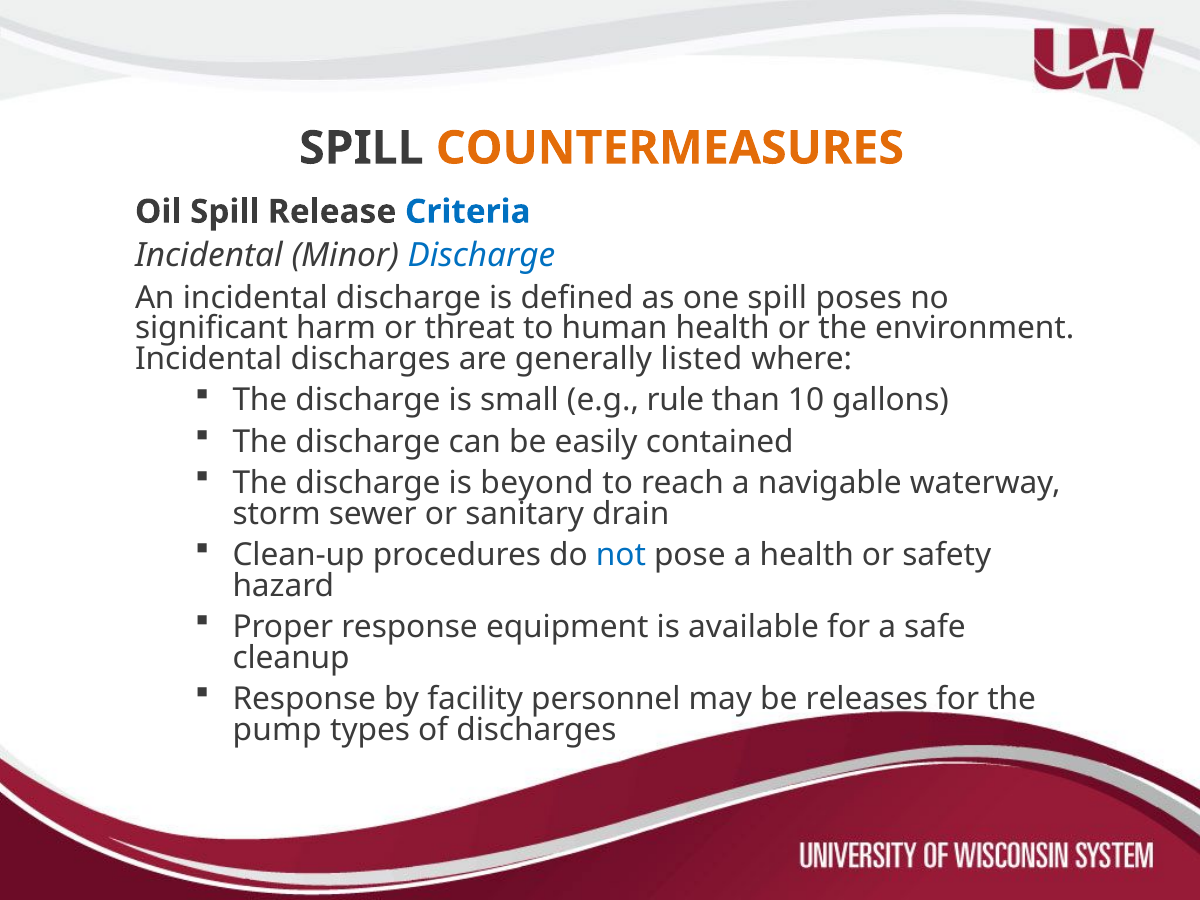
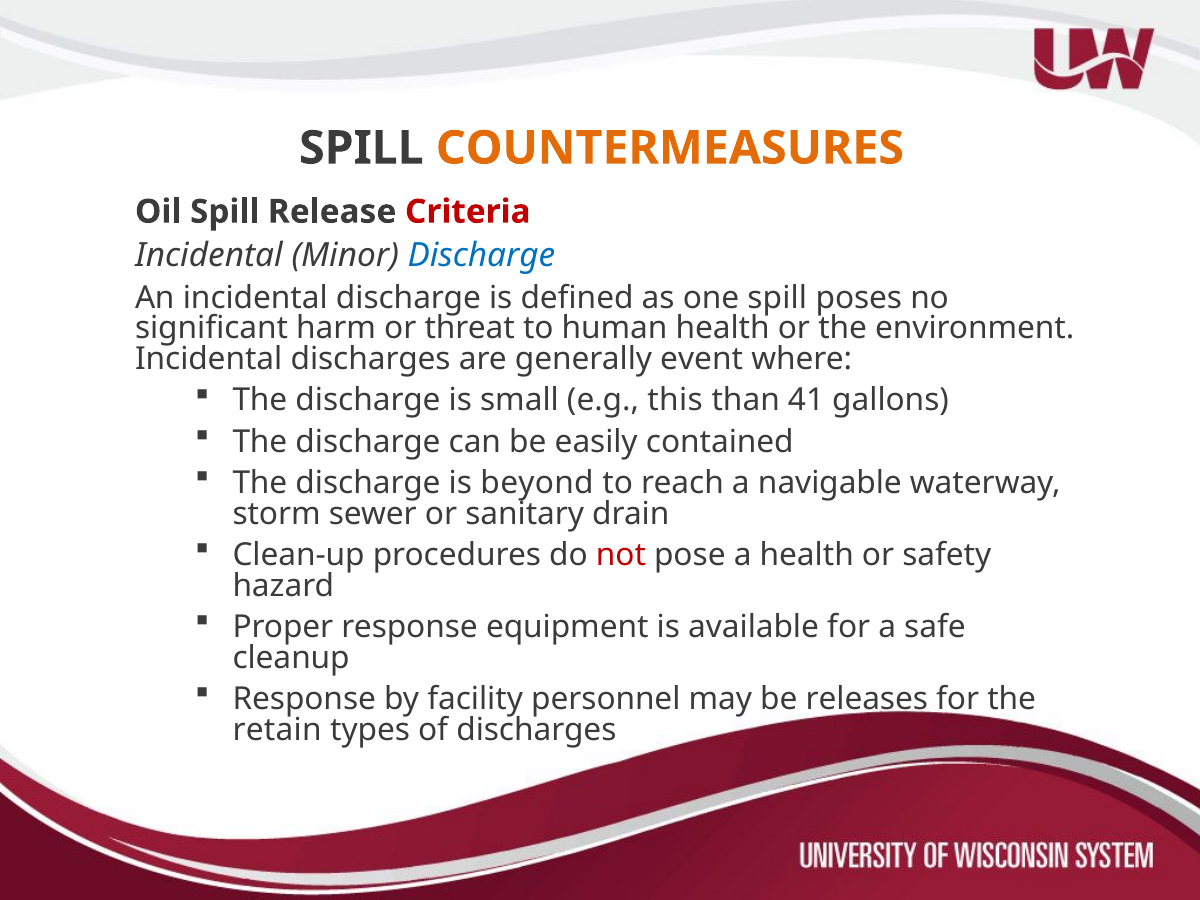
Criteria colour: blue -> red (468, 212)
listed: listed -> event (702, 359)
rule: rule -> this (675, 400)
10: 10 -> 41 (806, 400)
not colour: blue -> red (621, 555)
pump: pump -> retain (277, 730)
